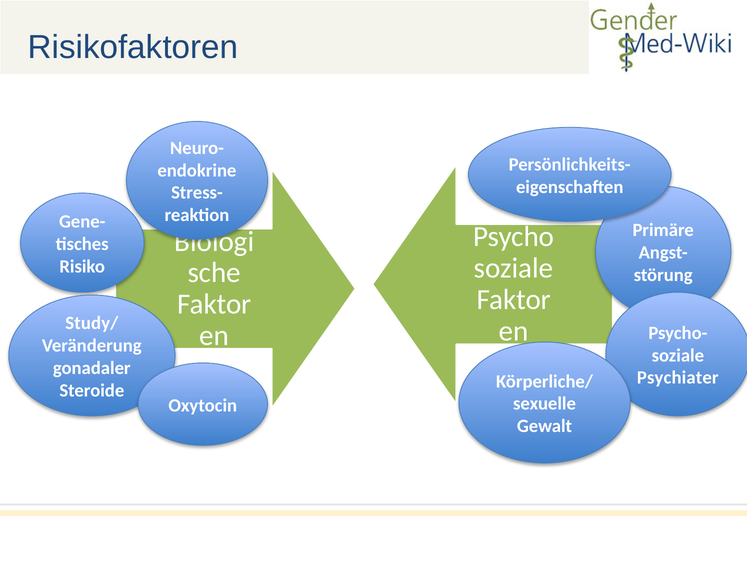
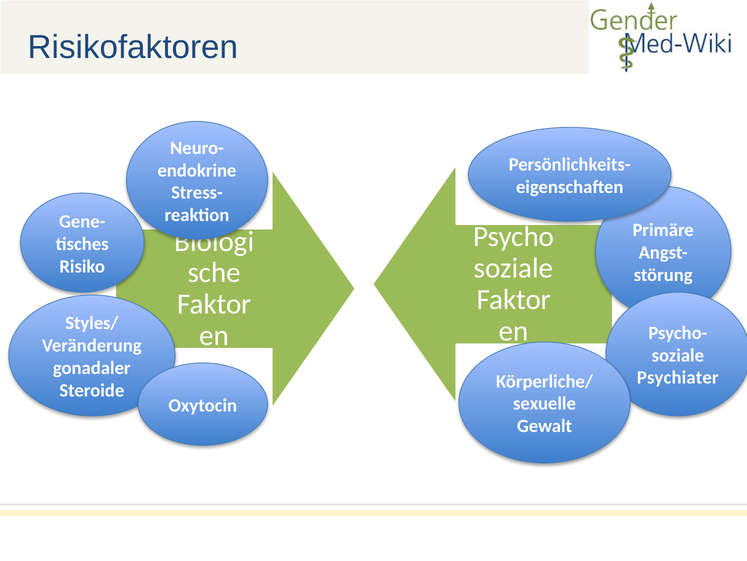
Study/: Study/ -> Styles/ (92, 323)
